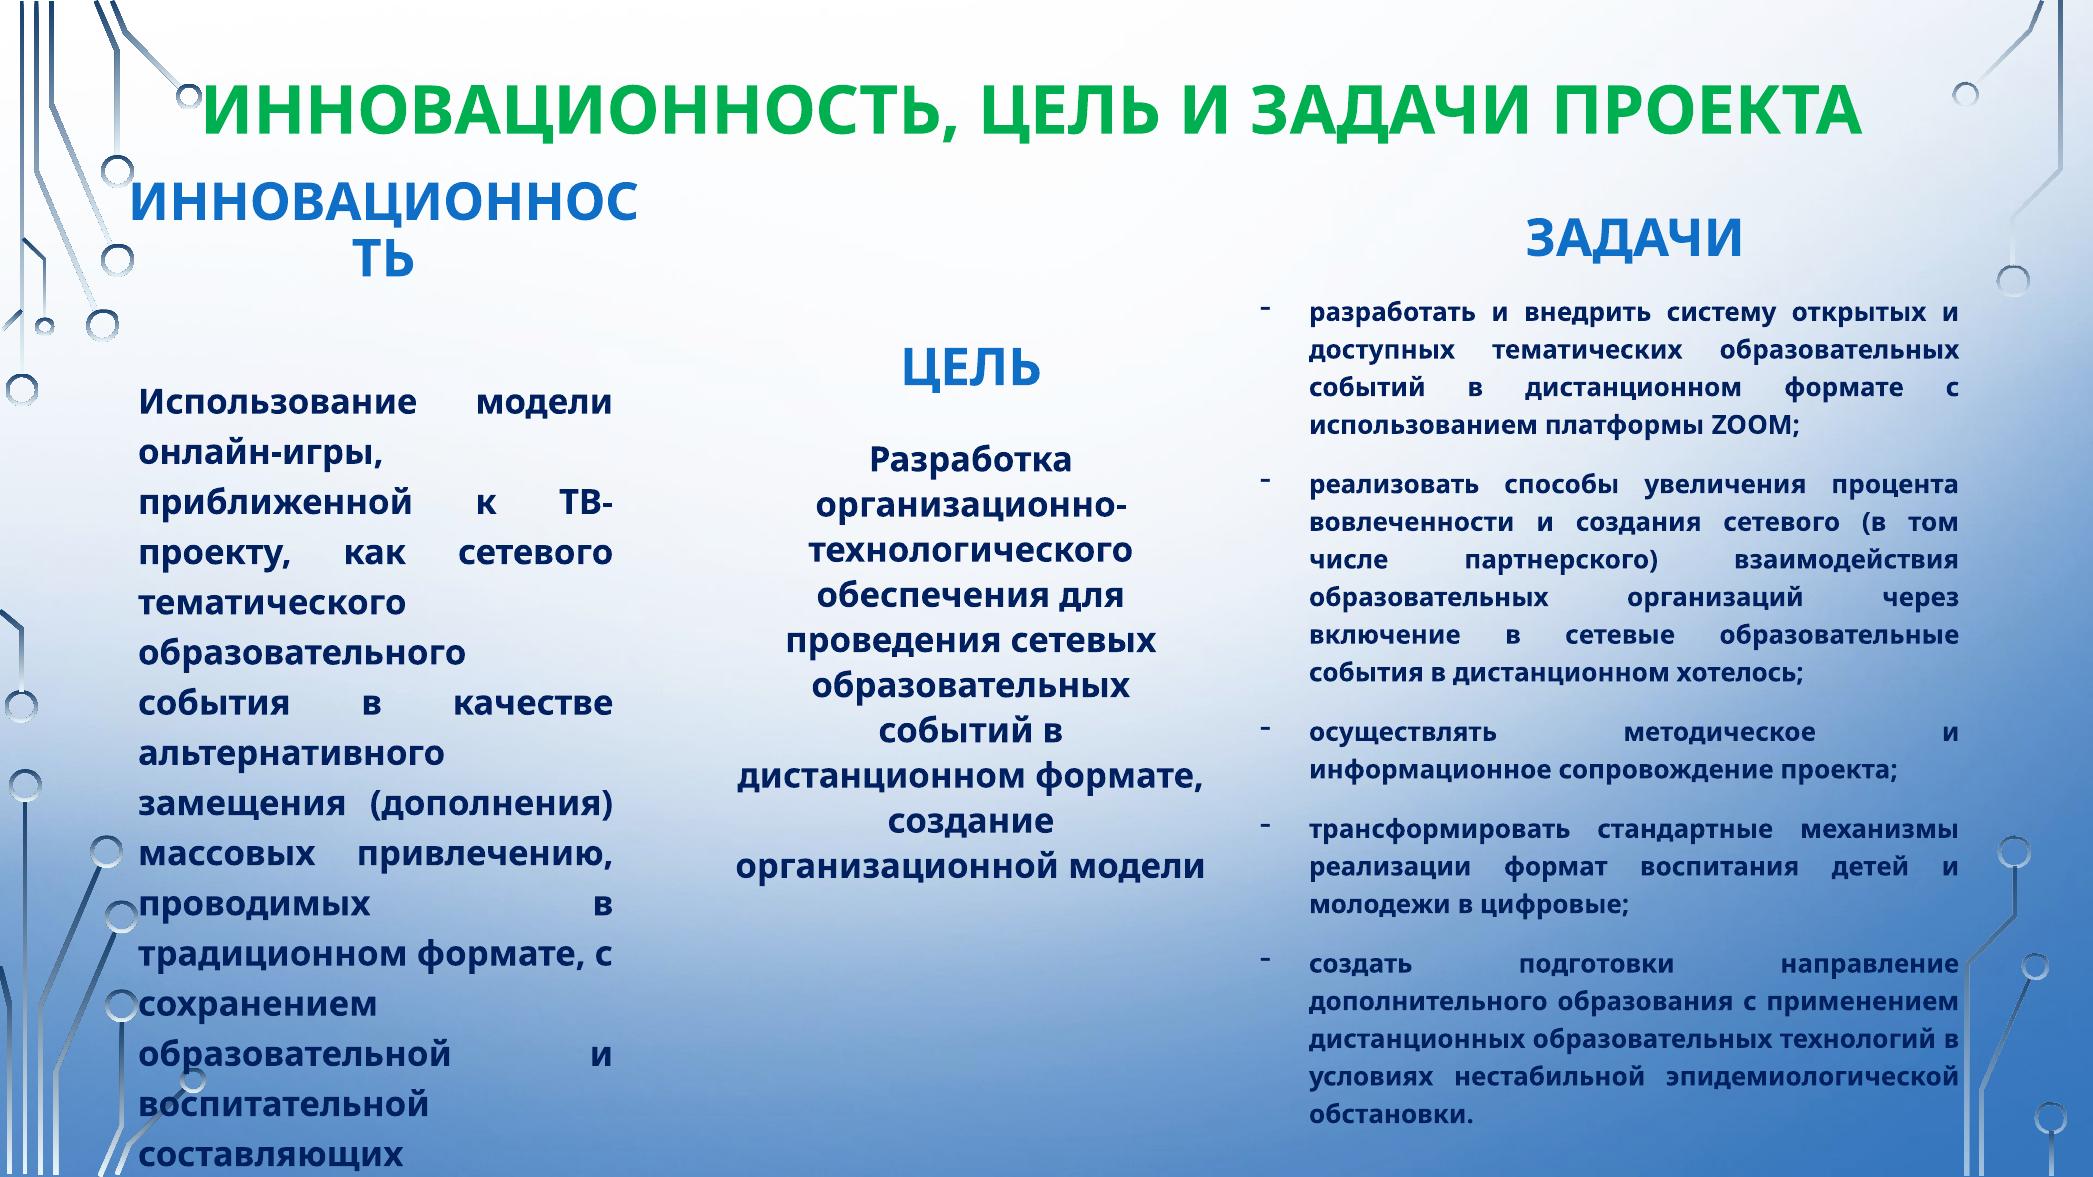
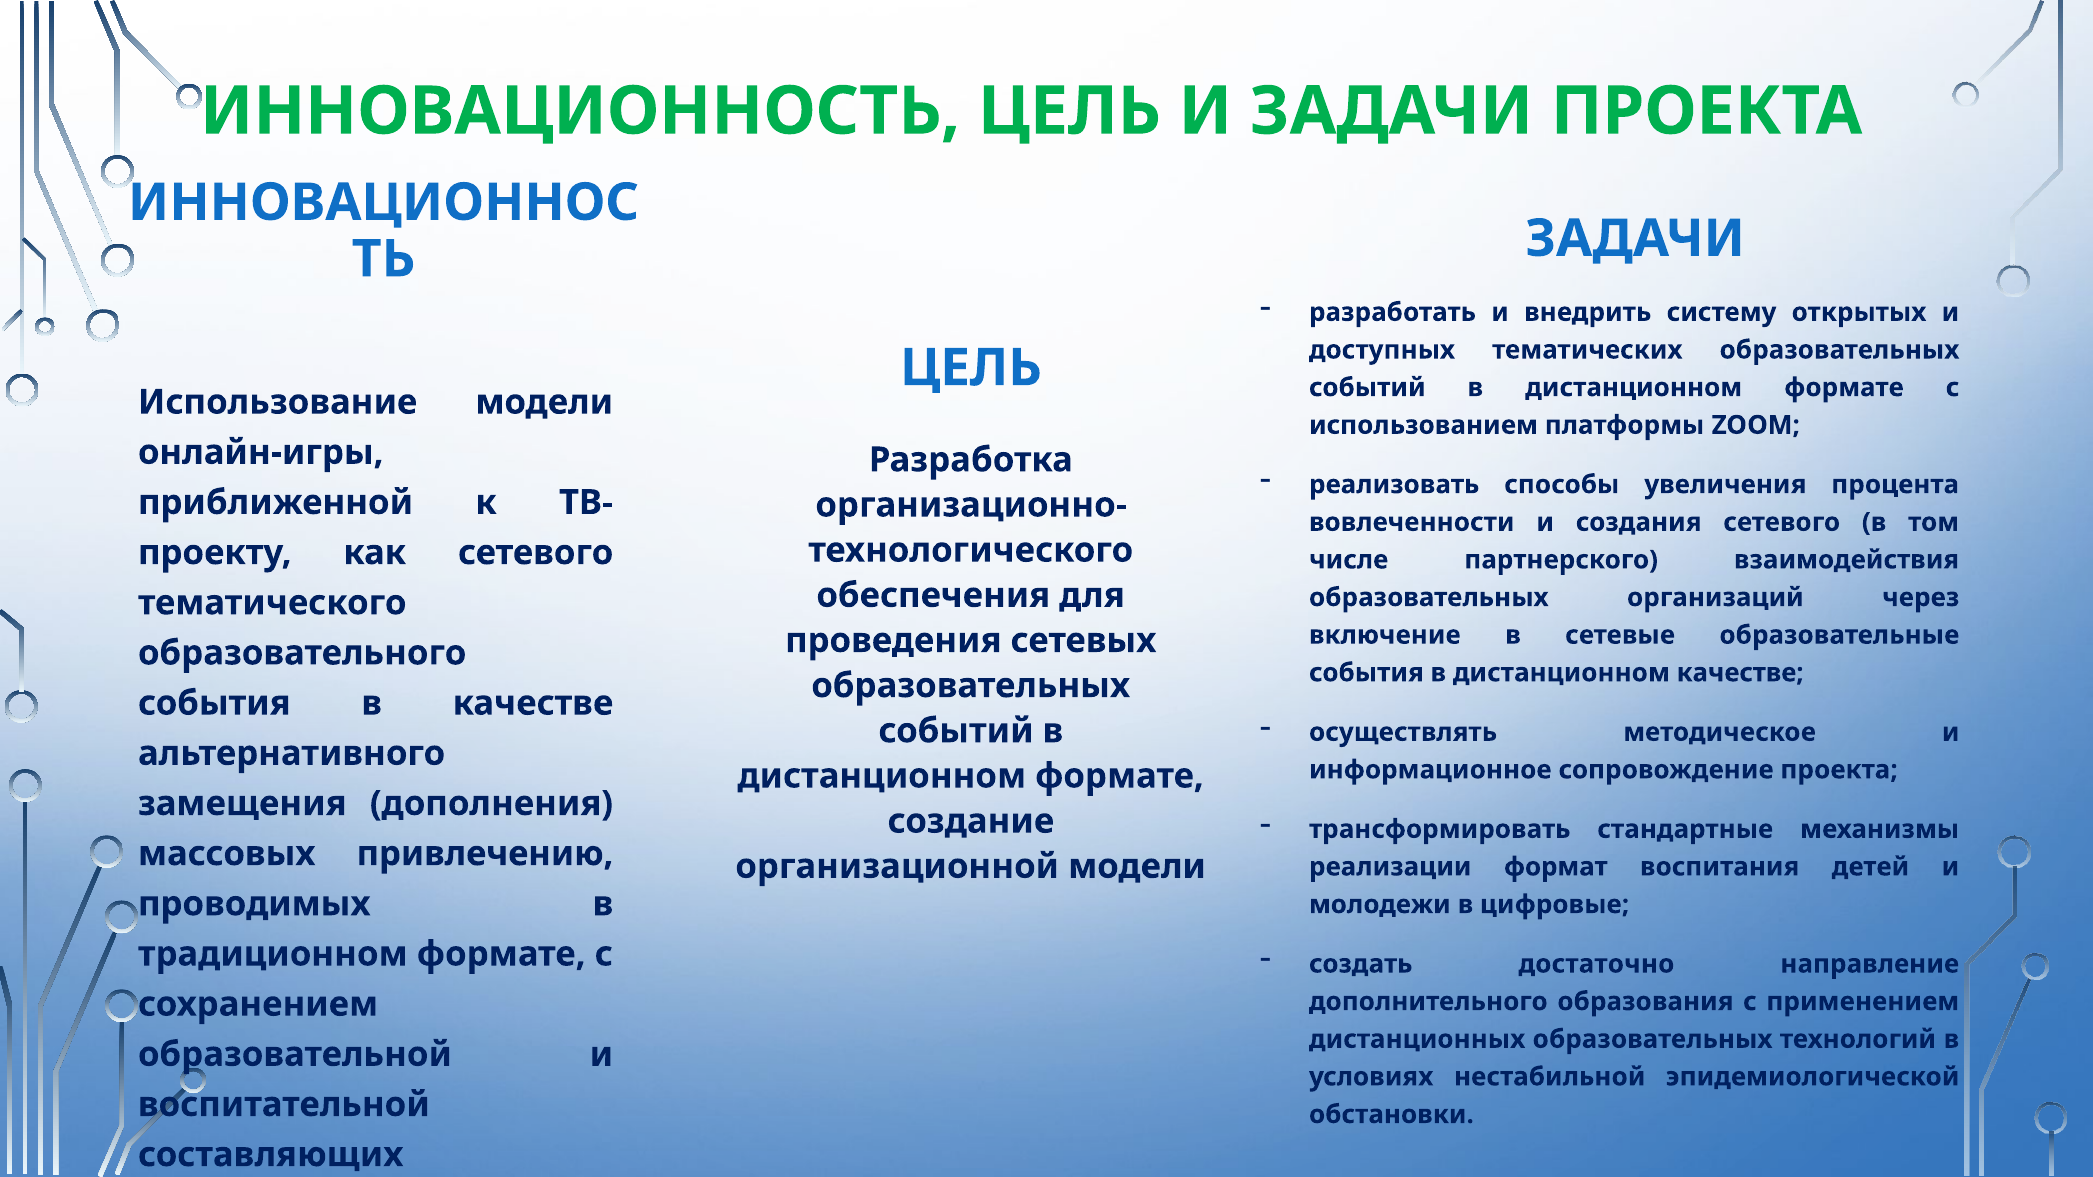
дистанционном хотелось: хотелось -> качестве (1740, 673)
подготовки: подготовки -> достаточно (1596, 964)
